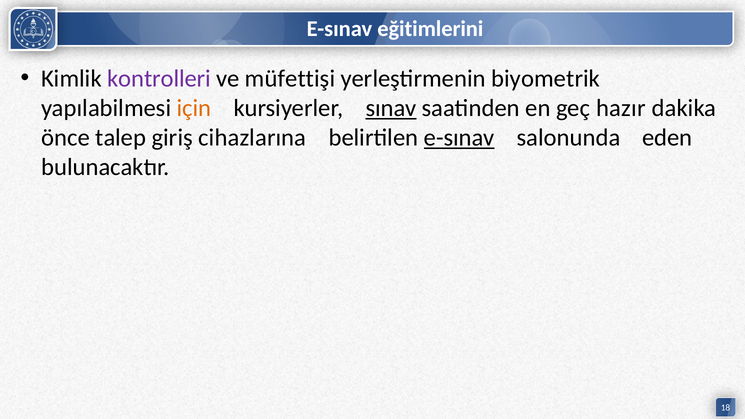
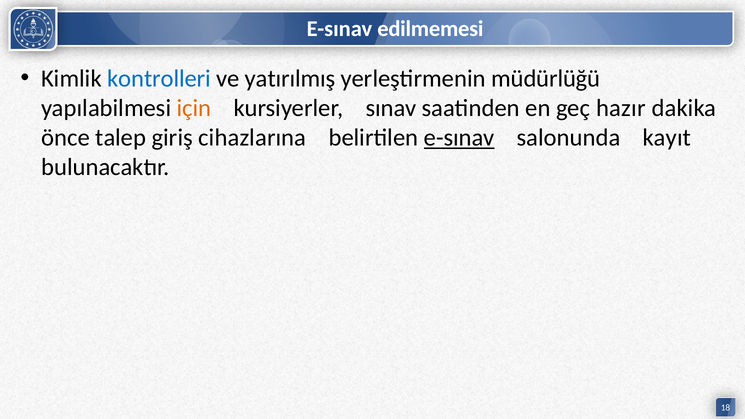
eğitimlerini: eğitimlerini -> edilmemesi (430, 29)
kontrolleri colour: purple -> blue (159, 78)
müfettişi: müfettişi -> yatırılmış (290, 78)
biyometrik: biyometrik -> müdürlüğü (546, 78)
sınav underline: present -> none (391, 108)
eden: eden -> kayıt (667, 138)
